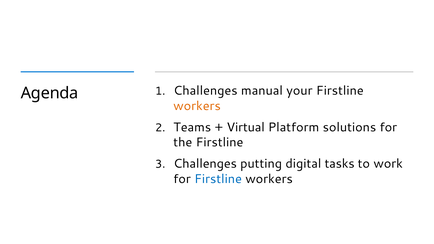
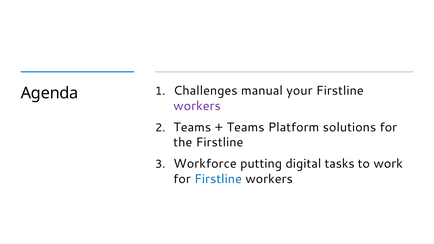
workers colour: orange -> purple (197, 106)
Virtual: Virtual -> Teams (246, 127)
Challenges: Challenges -> Workforce (205, 164)
